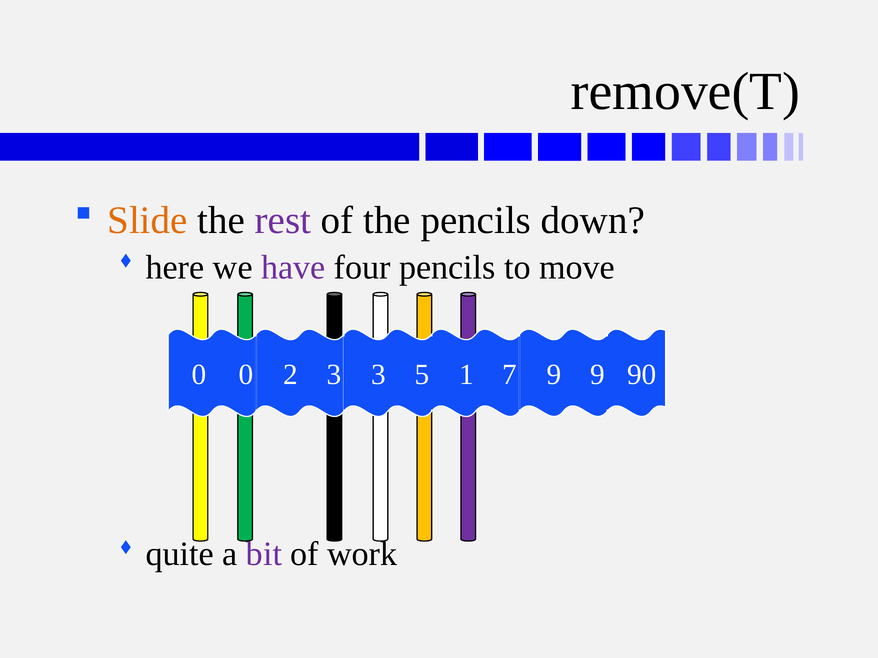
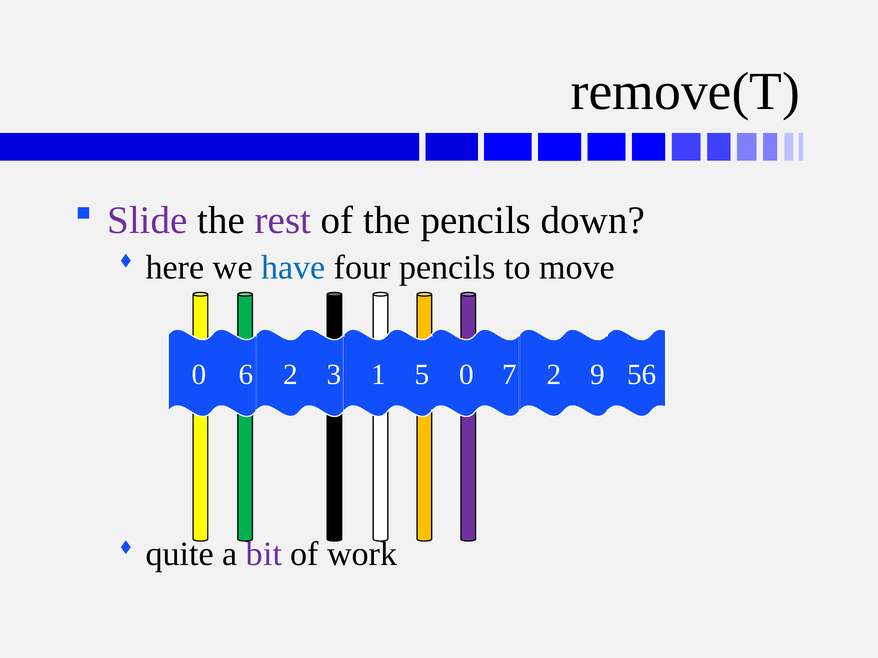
Slide colour: orange -> purple (148, 221)
have colour: purple -> blue (293, 268)
0 0: 0 -> 6 (246, 375)
3 3: 3 -> 1 (379, 375)
5 1: 1 -> 0 (466, 375)
7 9: 9 -> 2 (554, 375)
90: 90 -> 56 (642, 375)
